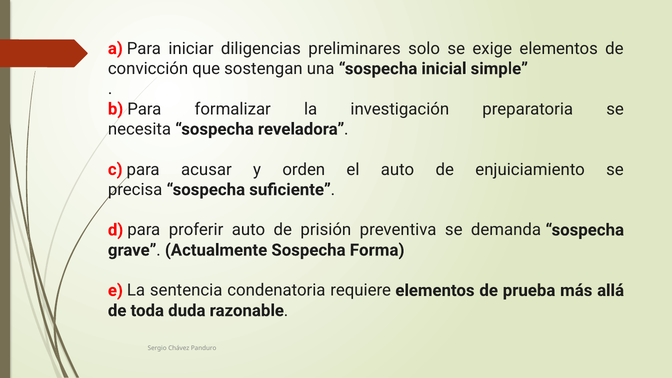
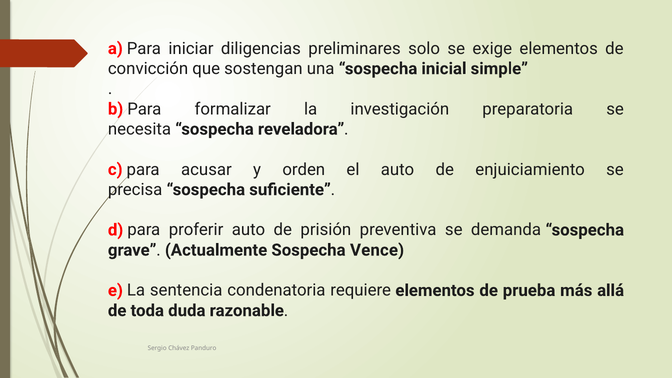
Forma: Forma -> Vence (377, 250)
